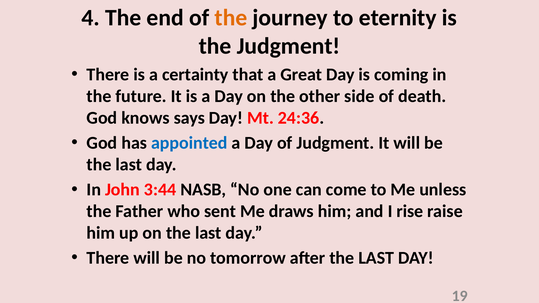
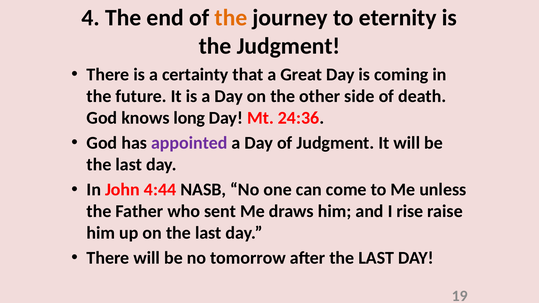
says: says -> long (189, 118)
appointed colour: blue -> purple (189, 143)
3:44: 3:44 -> 4:44 (160, 190)
